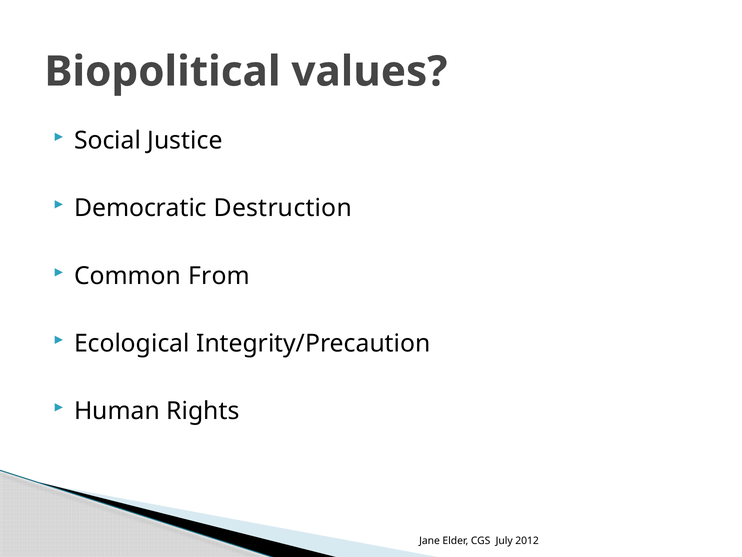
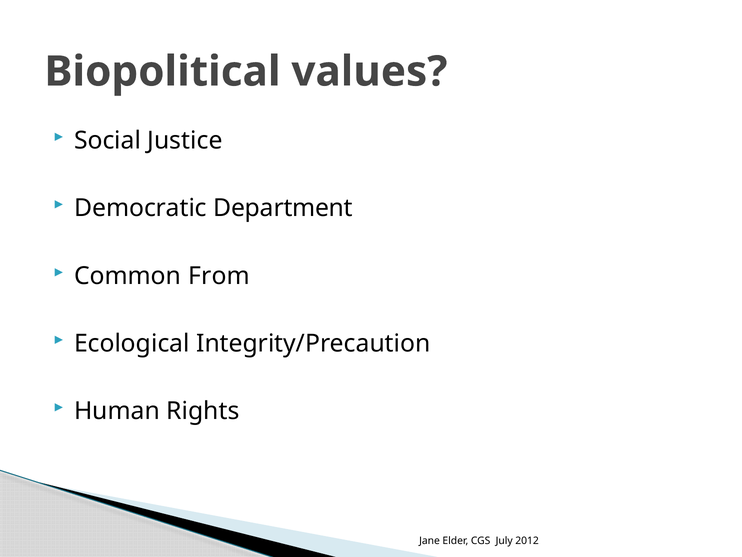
Destruction: Destruction -> Department (283, 208)
